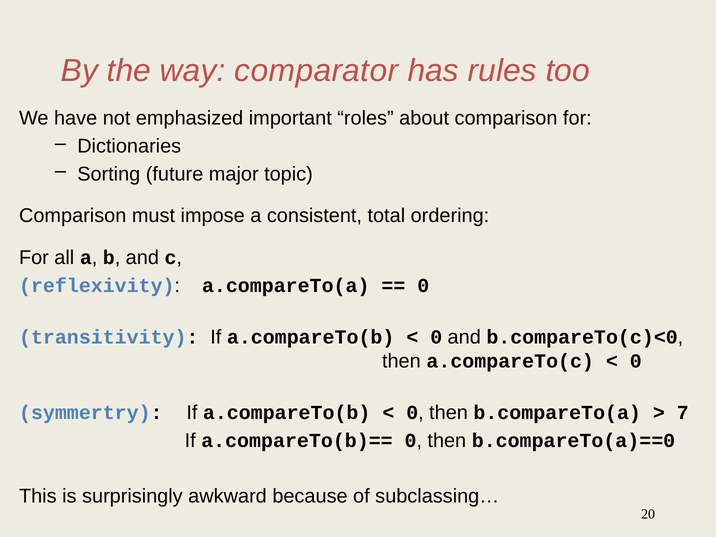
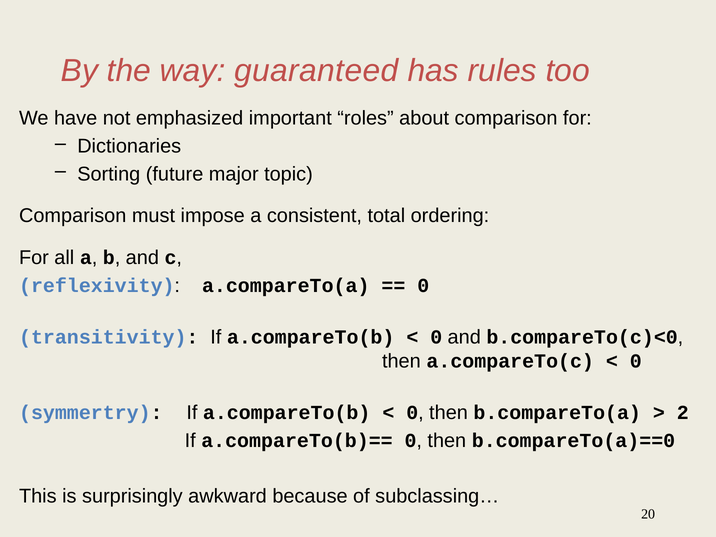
comparator: comparator -> guaranteed (316, 71)
7: 7 -> 2 (683, 413)
